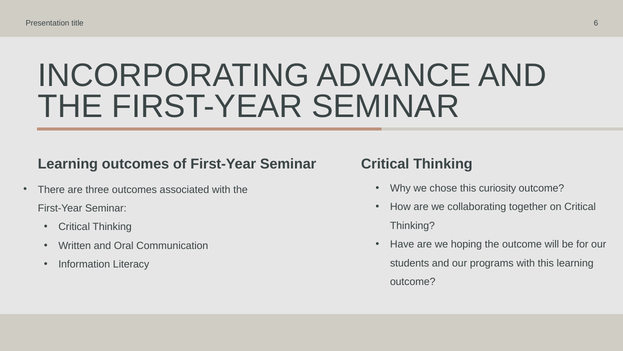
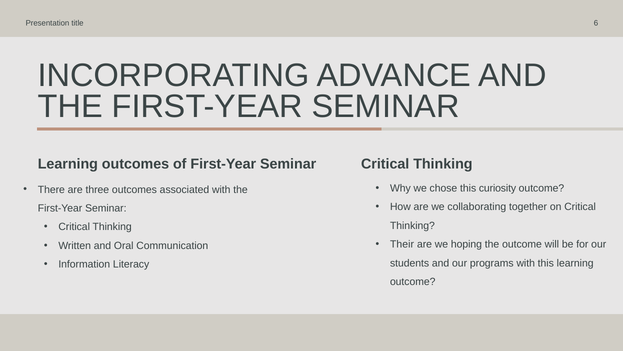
Have: Have -> Their (402, 244)
